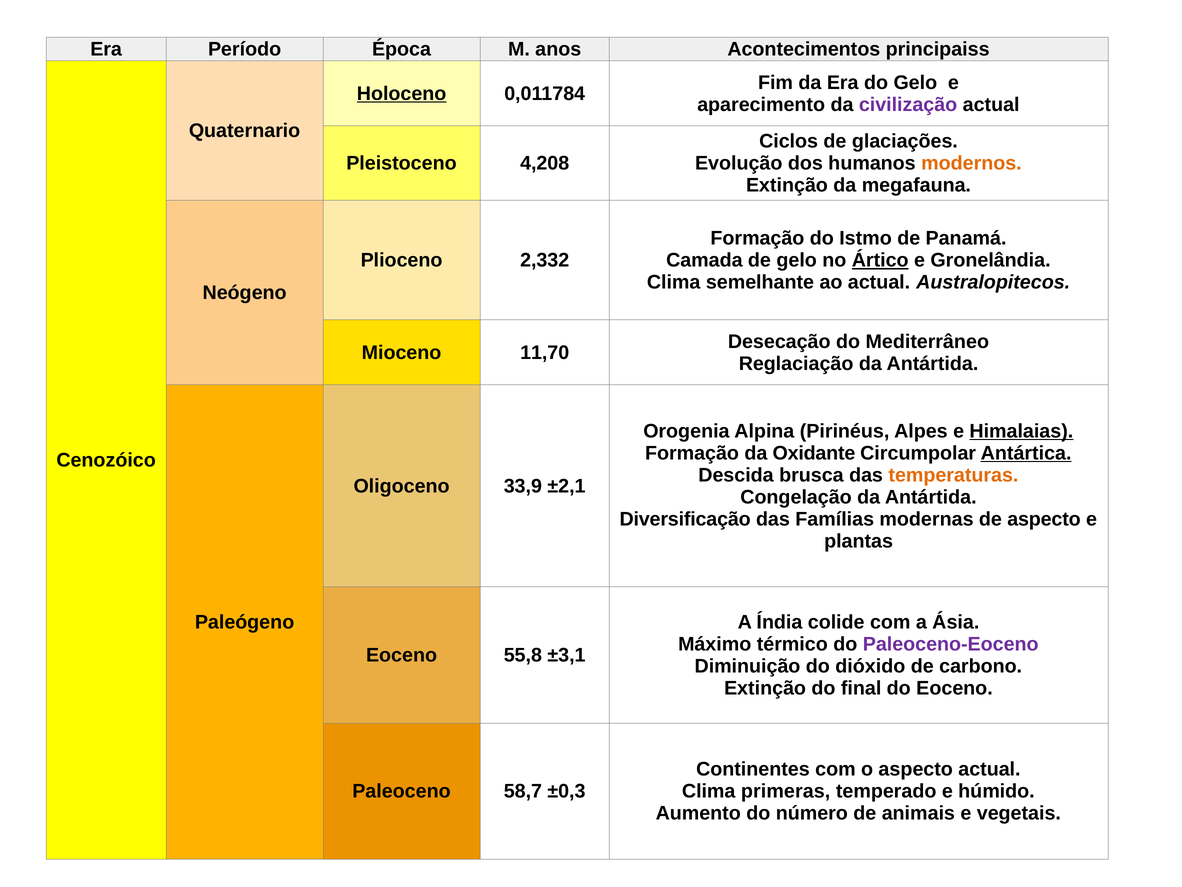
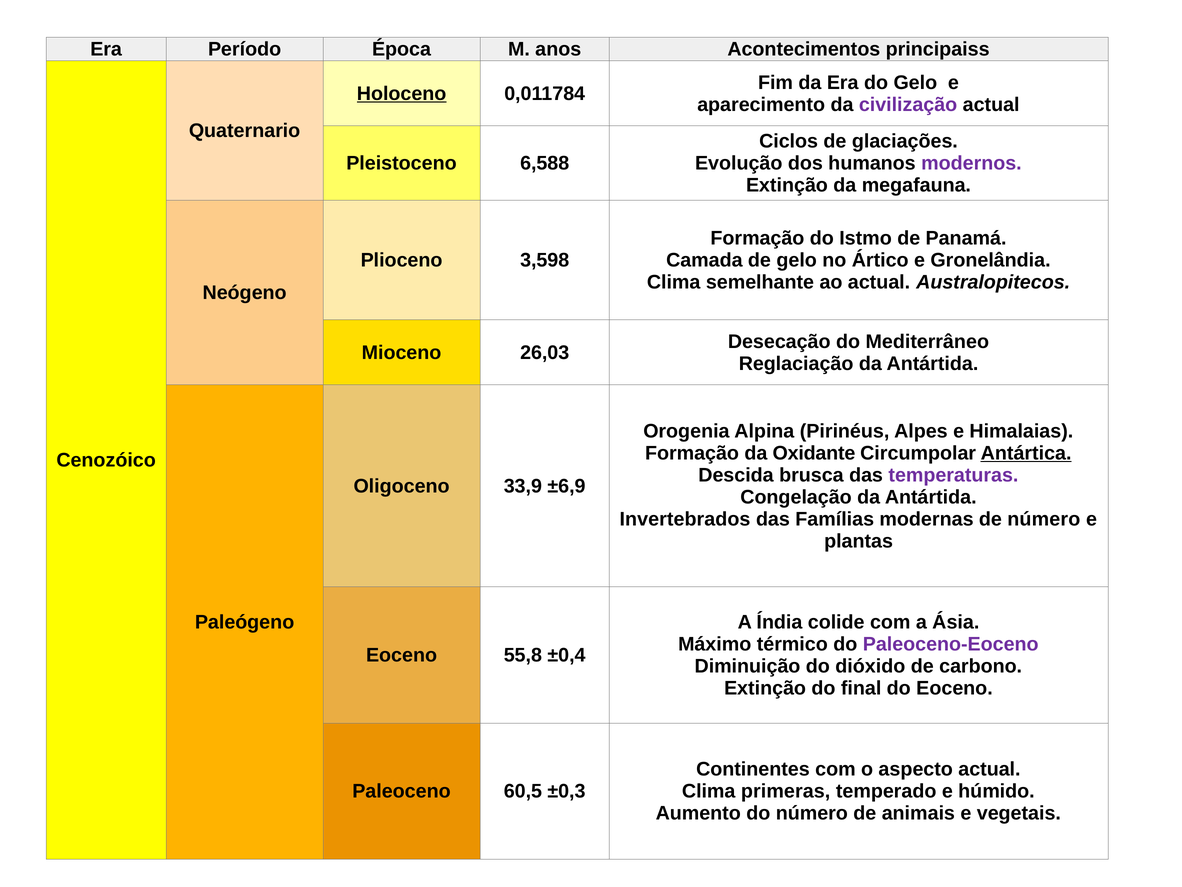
4,208: 4,208 -> 6,588 (545, 163)
modernos colour: orange -> purple (971, 163)
2,332: 2,332 -> 3,598 (545, 260)
Ártico underline: present -> none (880, 260)
11,70: 11,70 -> 26,03 (545, 353)
Himalaias underline: present -> none (1021, 431)
temperaturas colour: orange -> purple (953, 475)
±2,1: ±2,1 -> ±6,9 (566, 486)
Diversificação: Diversificação -> Invertebrados (685, 519)
de aspecto: aspecto -> número (1044, 519)
±3,1: ±3,1 -> ±0,4 (566, 655)
58,7: 58,7 -> 60,5 (523, 791)
